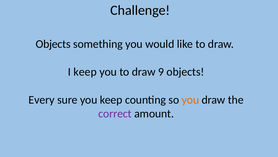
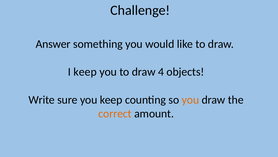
Objects: Objects -> Answer (53, 44)
9: 9 -> 4 (161, 72)
Every: Every -> Write (42, 99)
correct colour: purple -> orange (115, 113)
